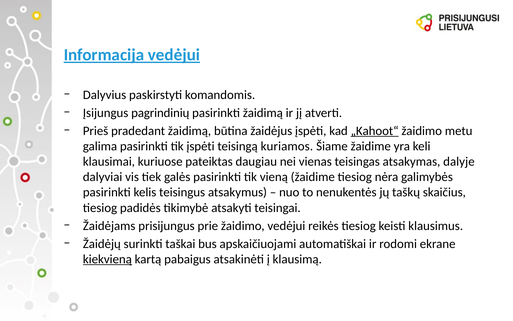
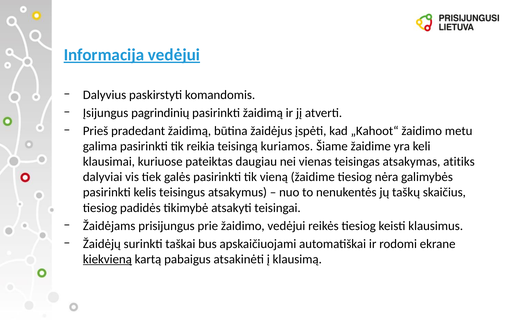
„Kahoot“ underline: present -> none (375, 131)
tik įspėti: įspėti -> reikia (201, 146)
dalyje: dalyje -> atitiks (459, 161)
